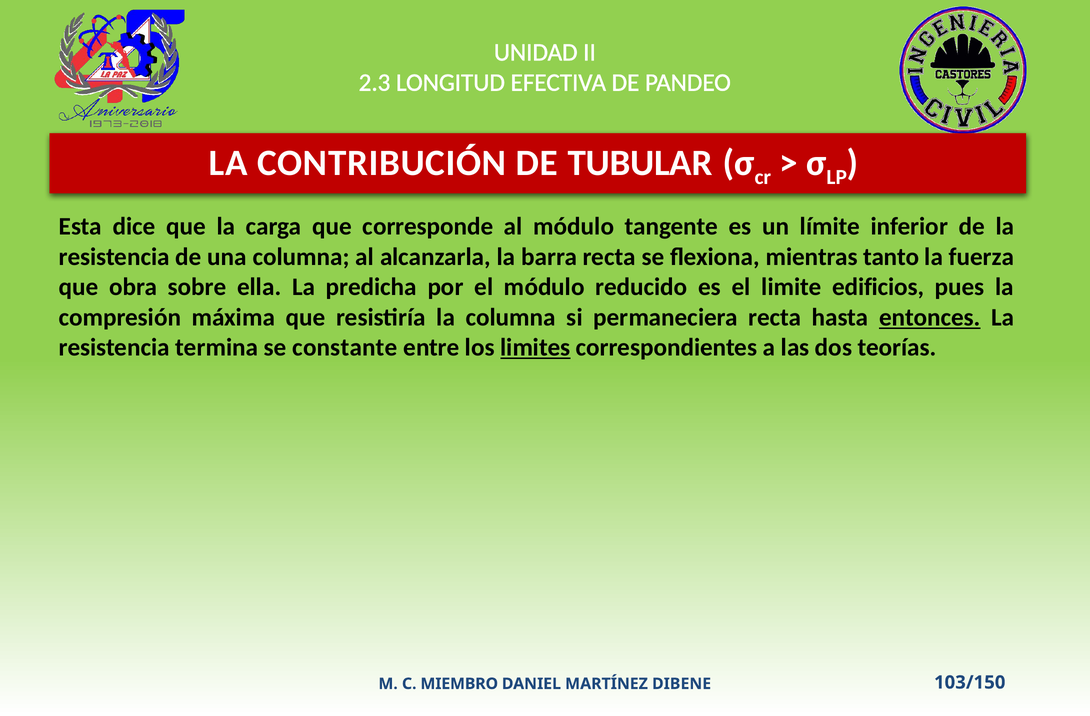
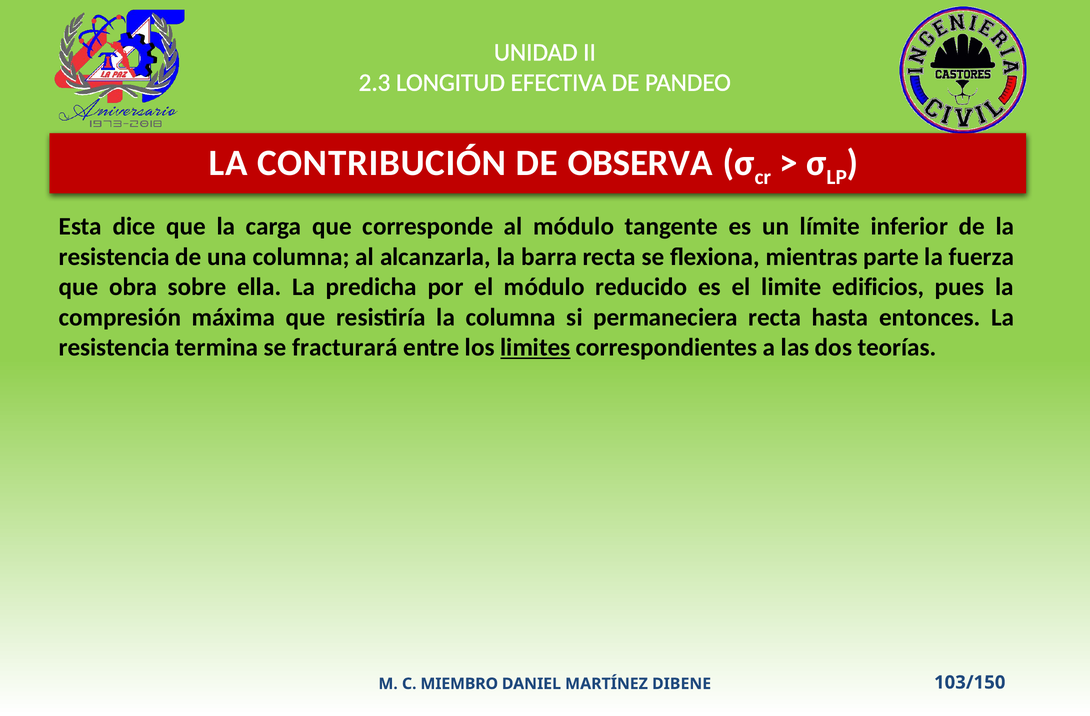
TUBULAR: TUBULAR -> OBSERVA (640, 163)
tanto: tanto -> parte (891, 257)
entonces underline: present -> none (930, 317)
constante: constante -> fracturará (345, 347)
